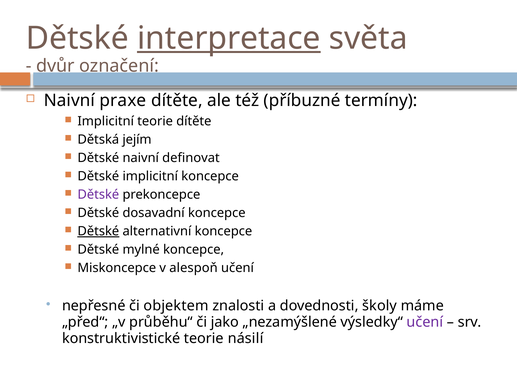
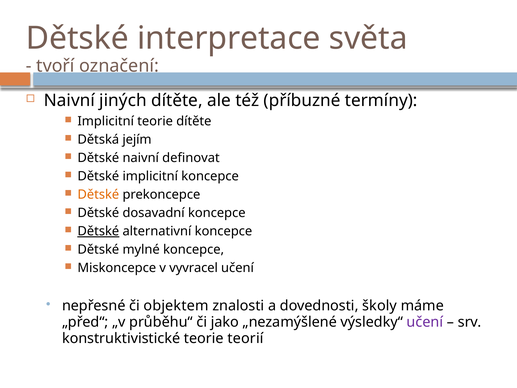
interpretace underline: present -> none (229, 38)
dvůr: dvůr -> tvoří (55, 66)
praxe: praxe -> jiných (123, 101)
Dětské colour: purple -> orange (98, 194)
alespoň: alespoň -> vyvracel (194, 268)
násilí: násilí -> teorií (246, 338)
